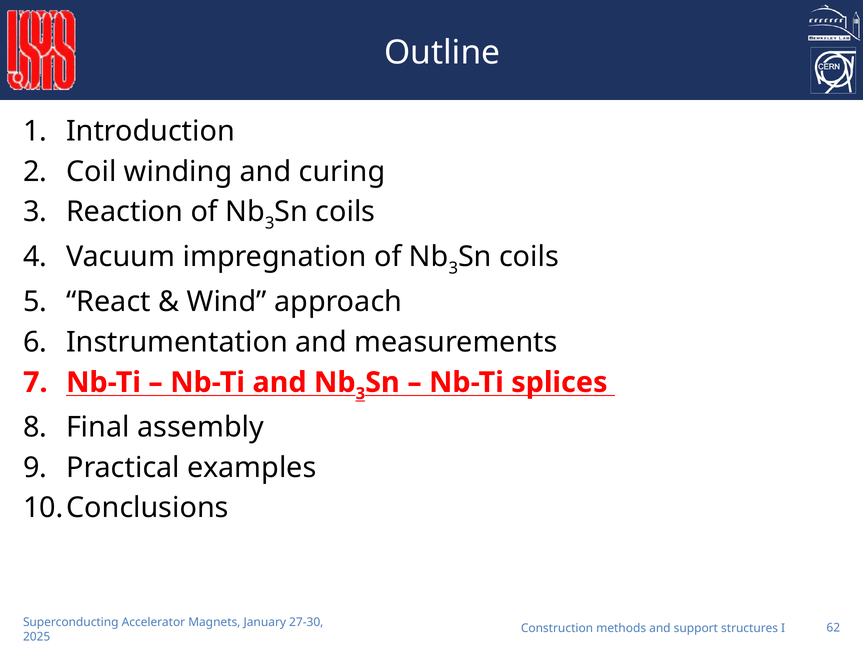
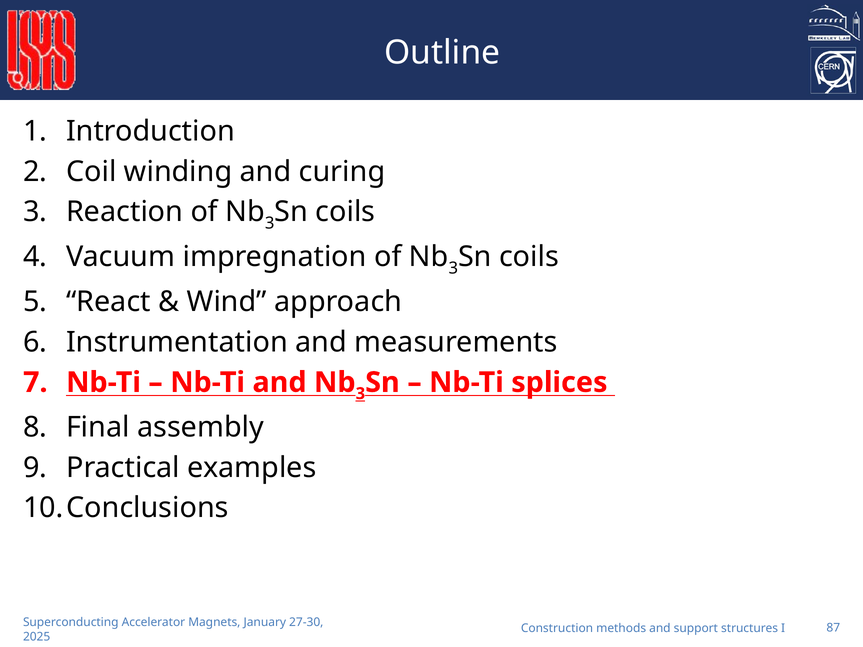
62: 62 -> 87 (833, 628)
